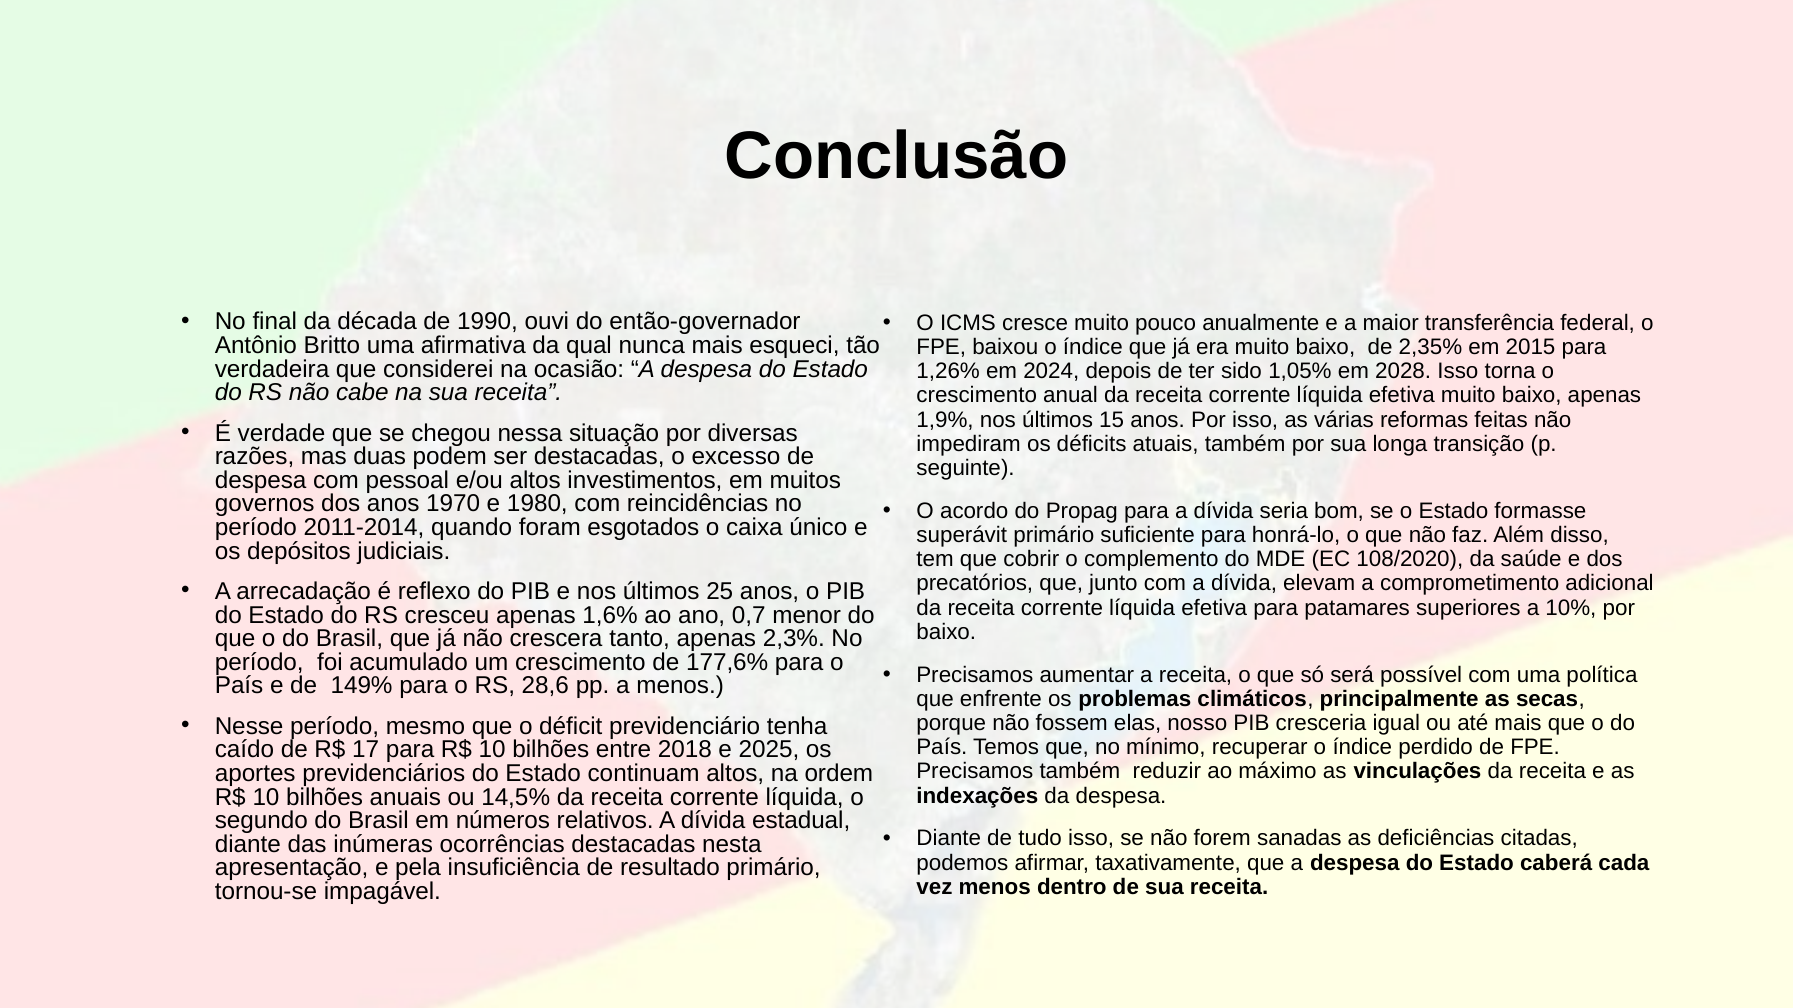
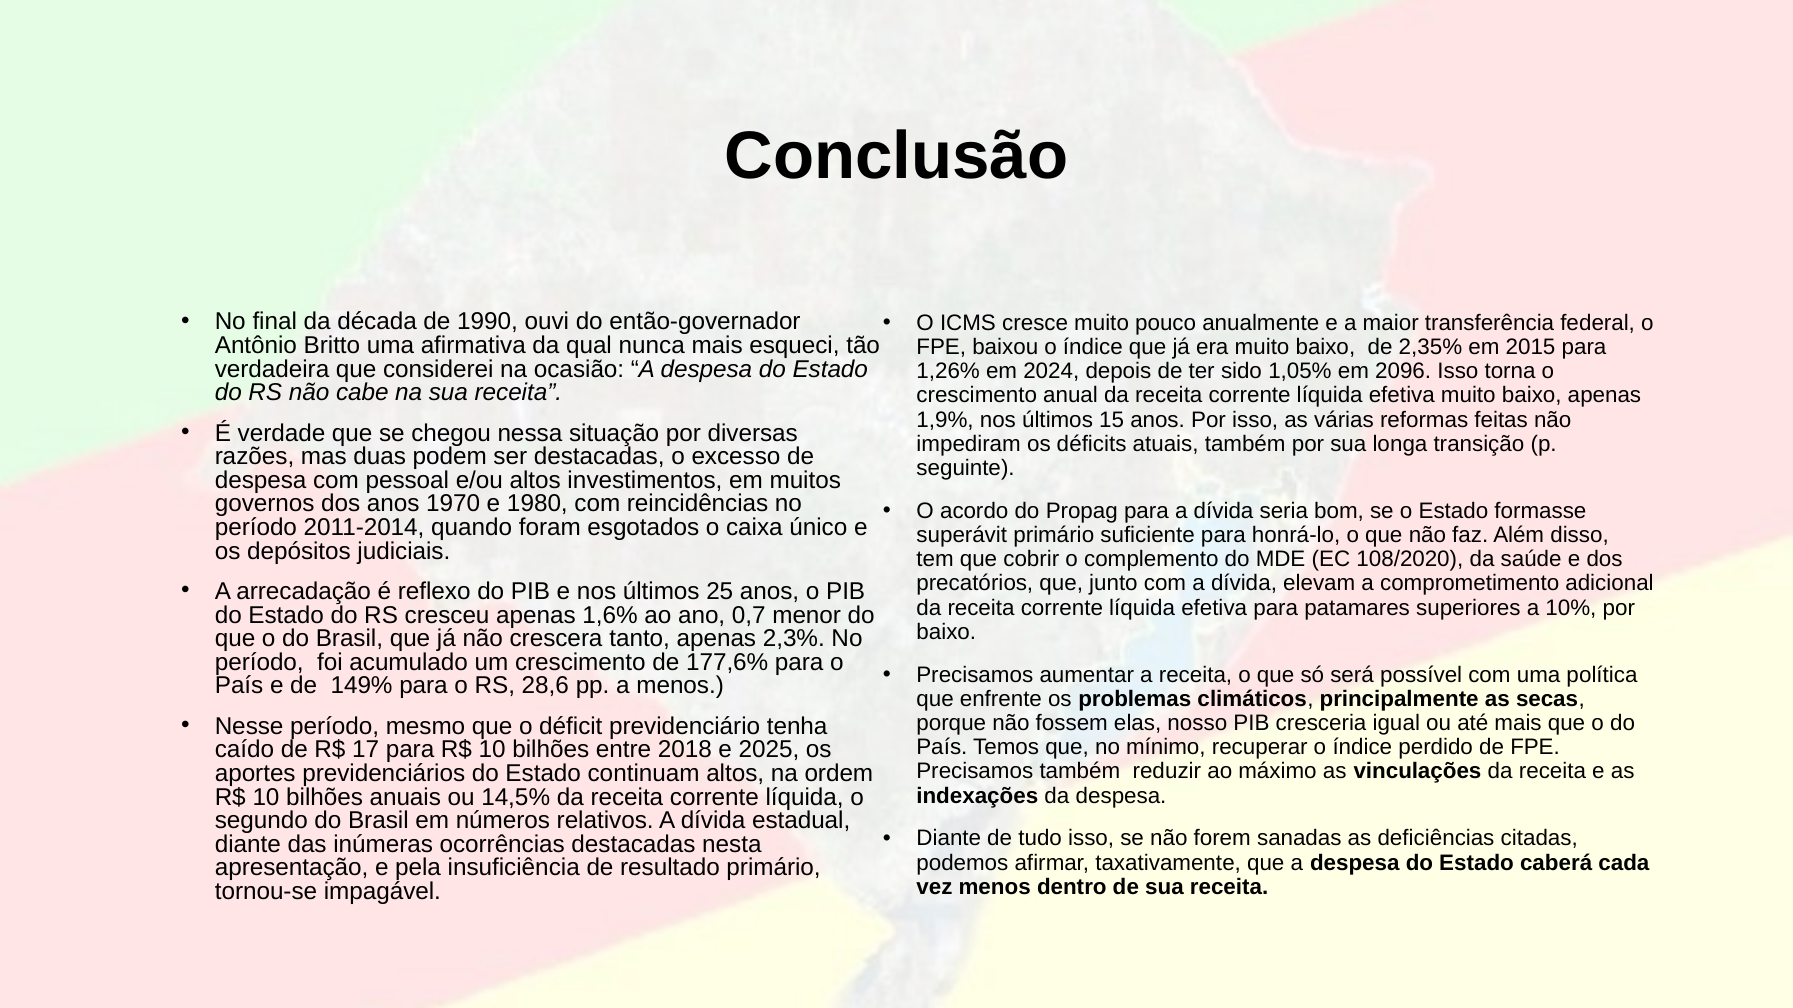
2028: 2028 -> 2096 (1403, 372)
